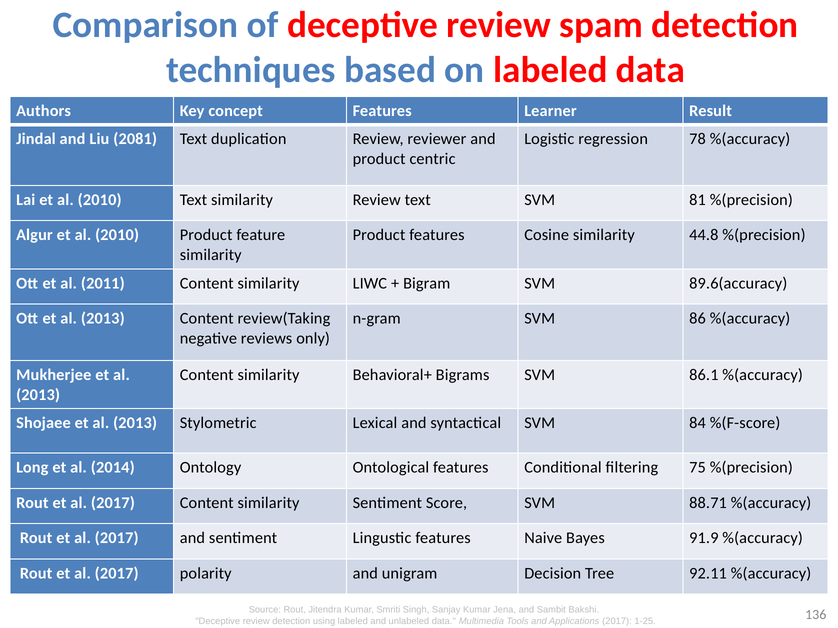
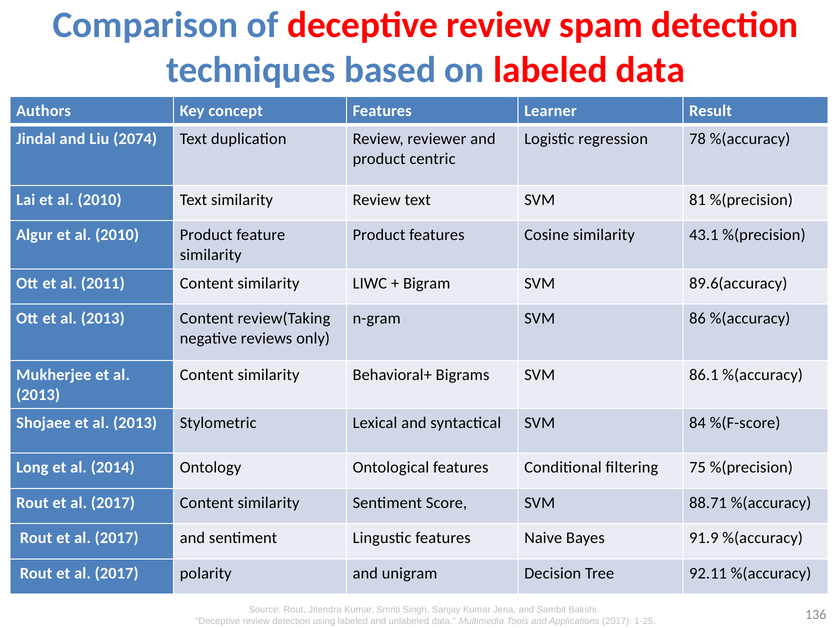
2081: 2081 -> 2074 (135, 139)
44.8: 44.8 -> 43.1 (704, 235)
